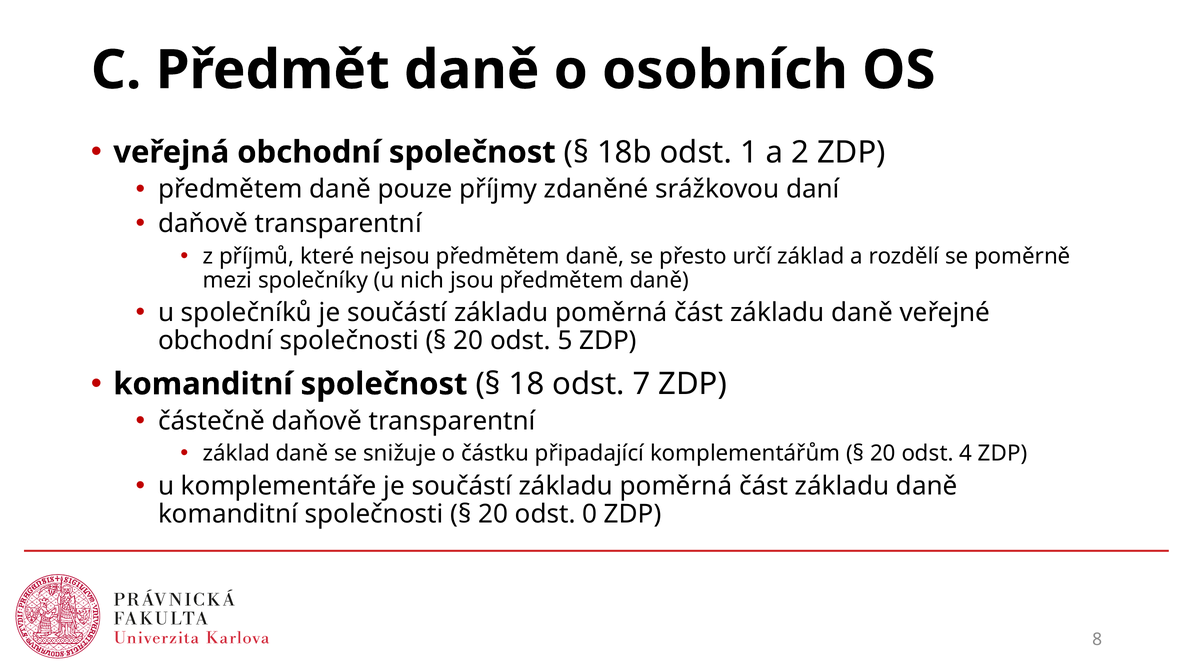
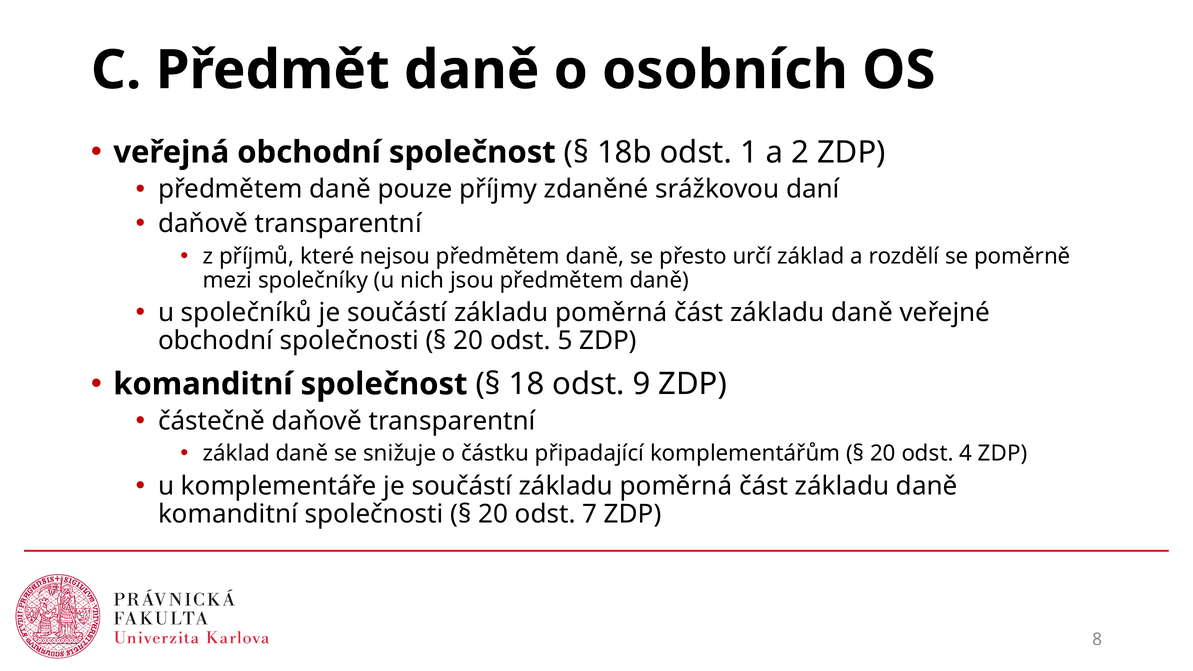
7: 7 -> 9 (642, 384)
0: 0 -> 7 (590, 514)
